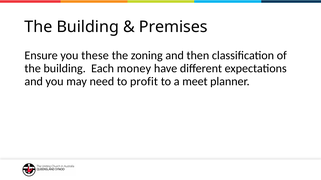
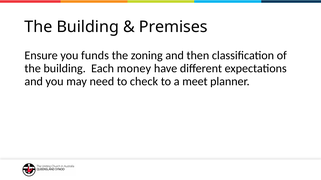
these: these -> funds (95, 56)
profit: profit -> check (144, 82)
